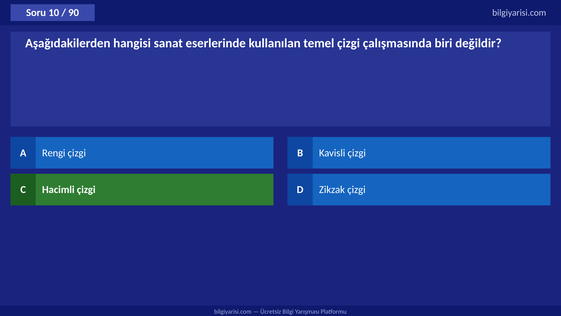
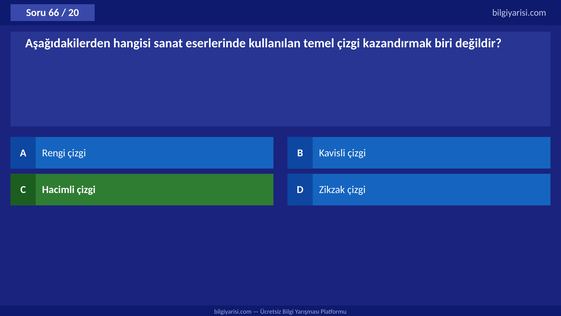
10: 10 -> 66 (54, 13)
90: 90 -> 20 (74, 13)
çalışmasında: çalışmasında -> kazandırmak (397, 43)
